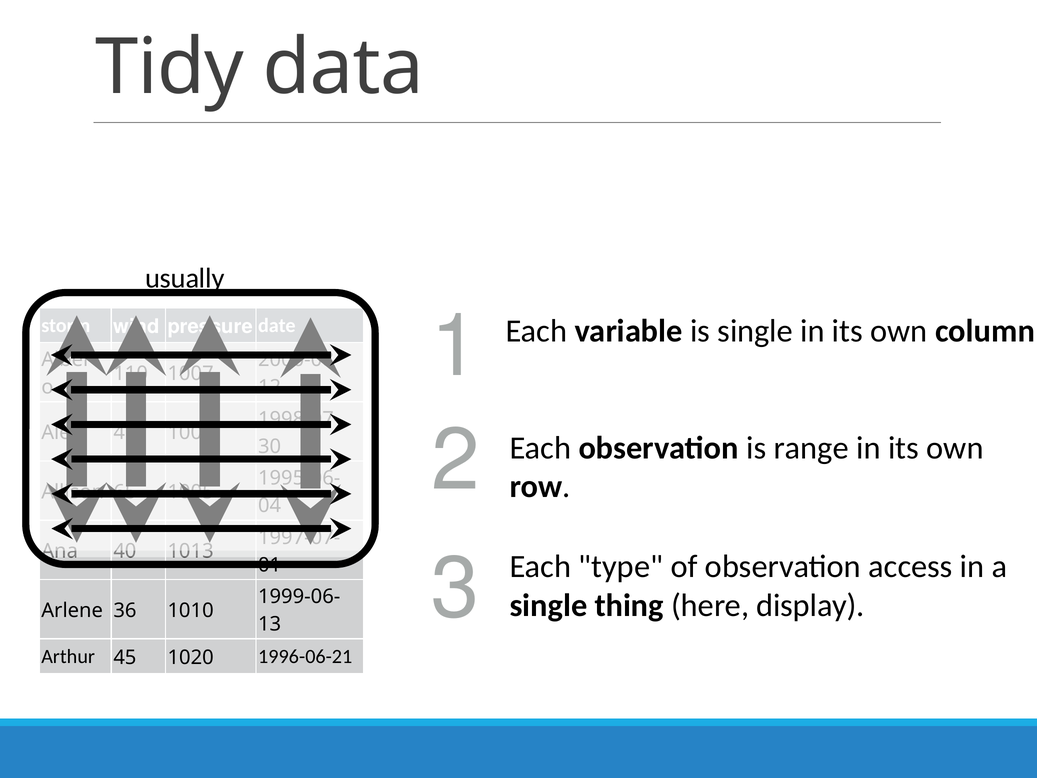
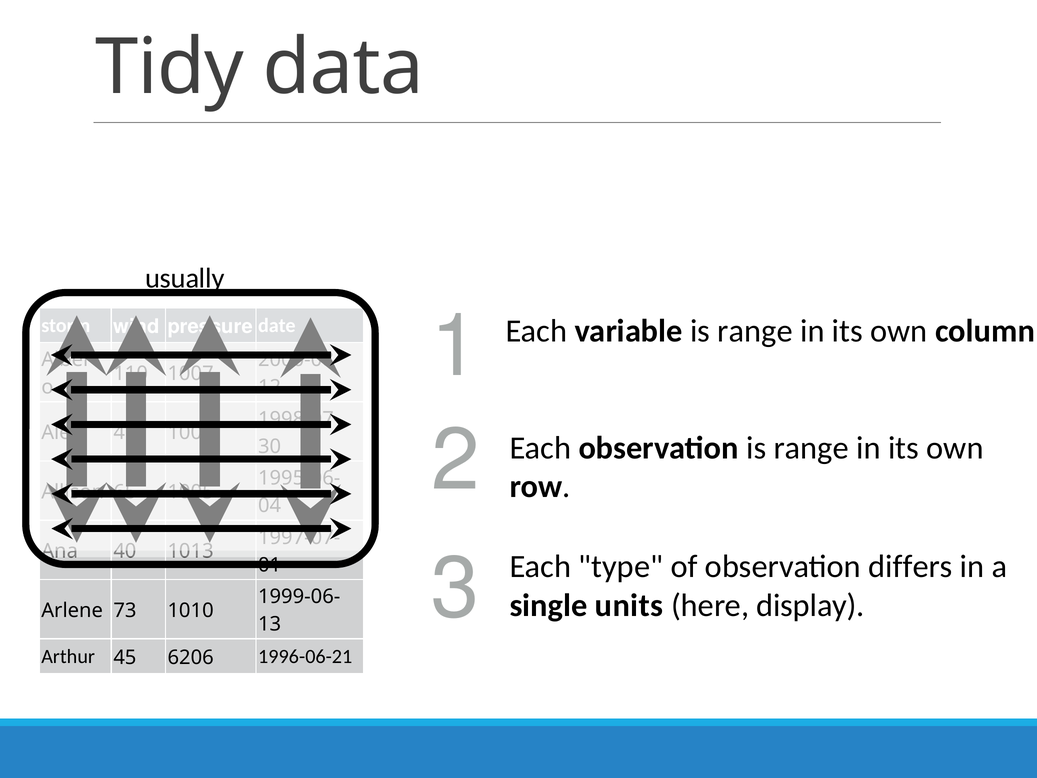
variable is single: single -> range (755, 331)
access: access -> differs (910, 566)
thing: thing -> units (629, 605)
36: 36 -> 73 (125, 610)
1020: 1020 -> 6206 (191, 657)
